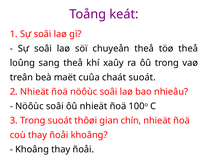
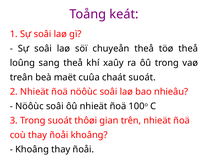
chín: chín -> trên (131, 121)
